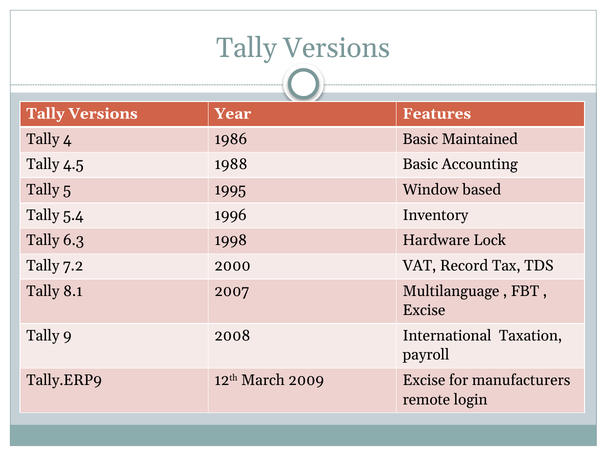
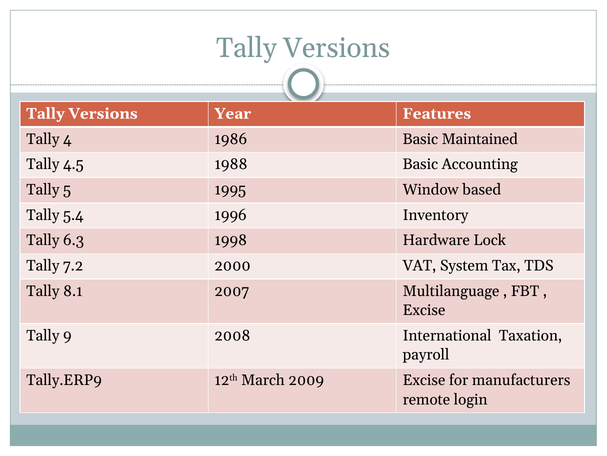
Record: Record -> System (464, 265)
